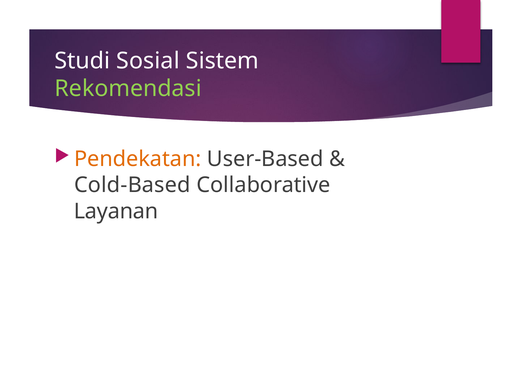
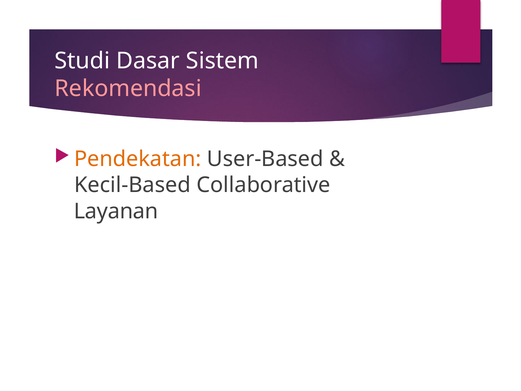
Sosial: Sosial -> Dasar (148, 61)
Rekomendasi colour: light green -> pink (128, 89)
Cold-Based: Cold-Based -> Kecil-Based (132, 185)
